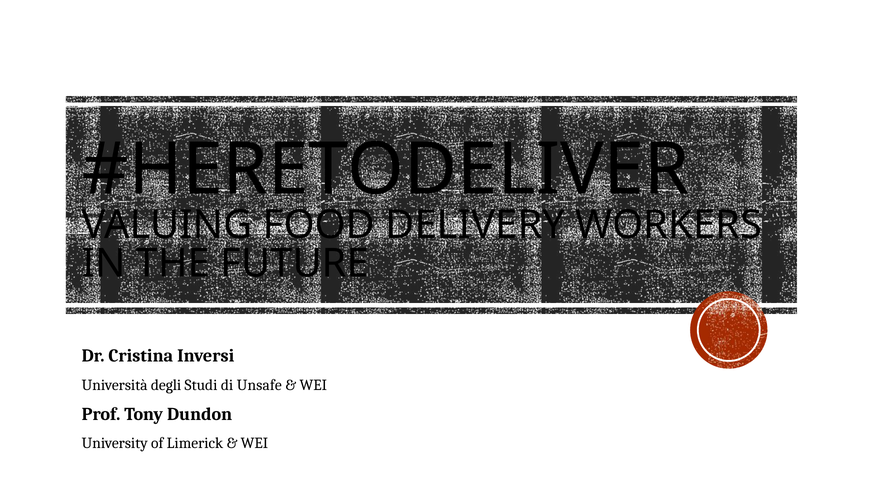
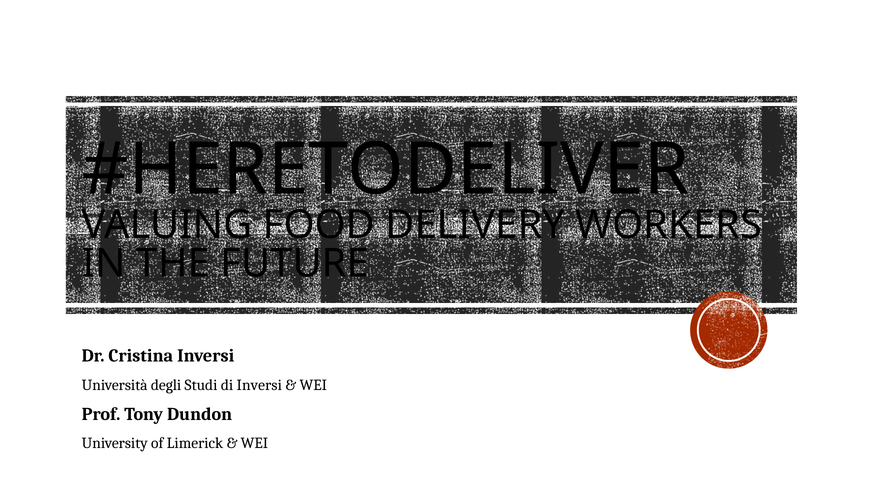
di Unsafe: Unsafe -> Inversi (259, 385)
